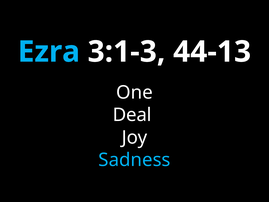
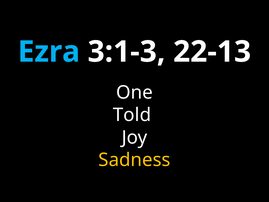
44-13: 44-13 -> 22-13 (212, 52)
Deal: Deal -> Told (132, 115)
Sadness colour: light blue -> yellow (134, 160)
